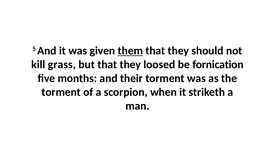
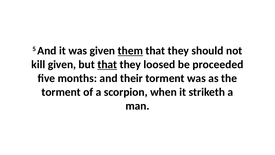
kill grass: grass -> given (62, 64)
that underline: none -> present (107, 64)
fornication: fornication -> proceeded (218, 64)
